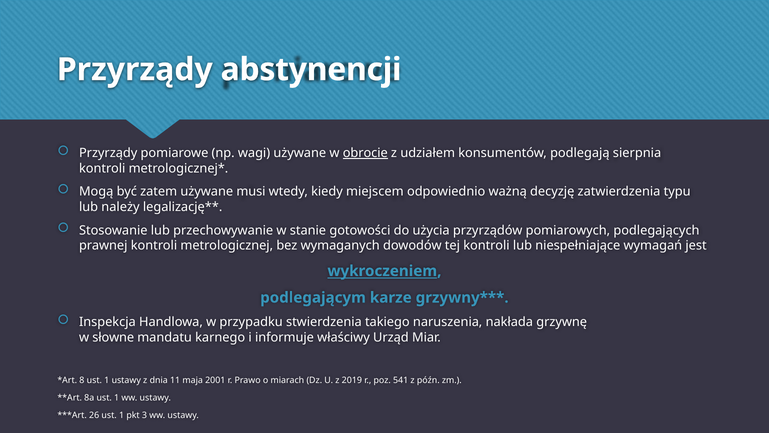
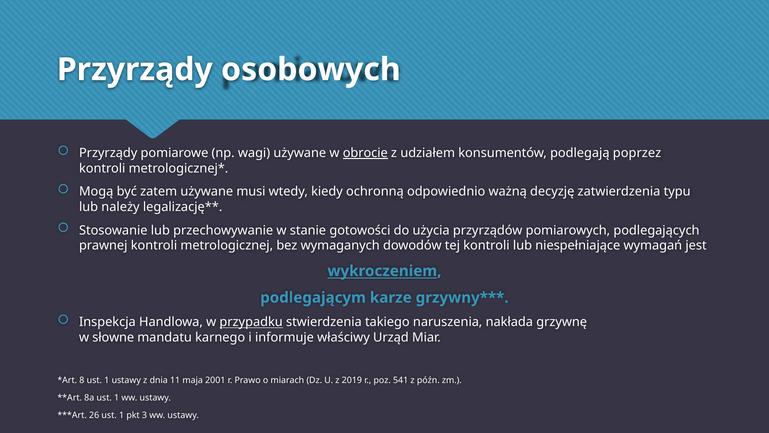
abstynencji: abstynencji -> osobowych (311, 70)
sierpnia: sierpnia -> poprzez (637, 153)
miejscem: miejscem -> ochronną (375, 191)
przypadku underline: none -> present (251, 322)
